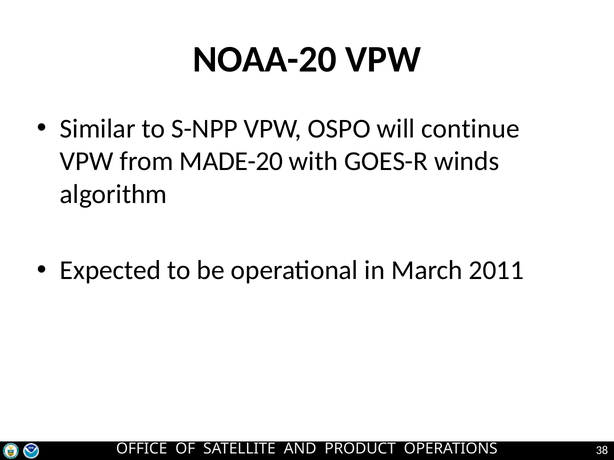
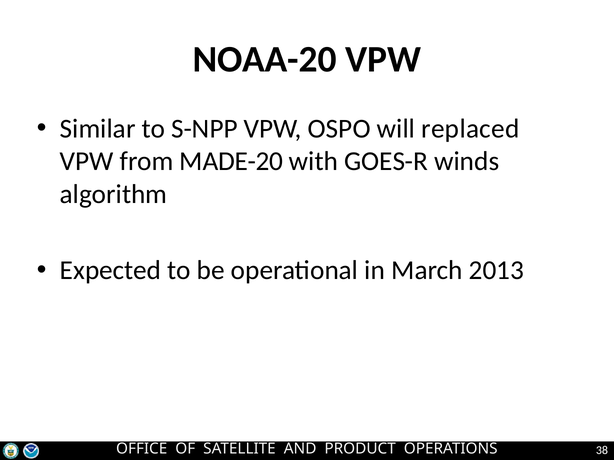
continue: continue -> replaced (470, 129)
2011: 2011 -> 2013 (496, 271)
